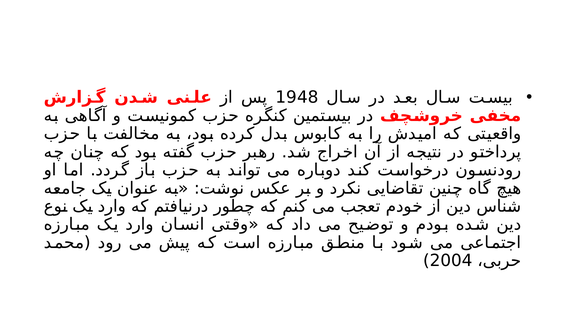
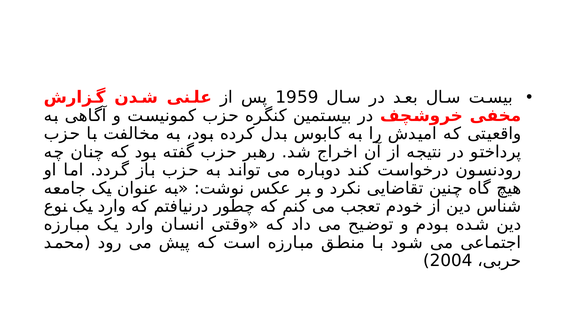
1948: 1948 -> 1959 (297, 97)
